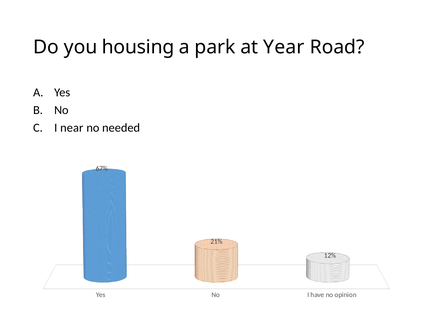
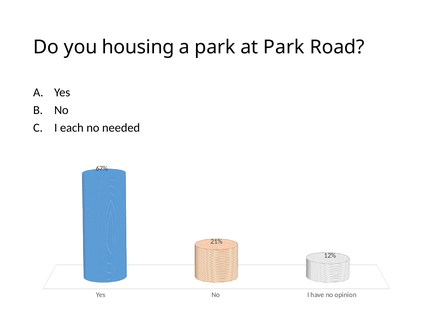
at Year: Year -> Park (284, 47)
near: near -> each (72, 128)
